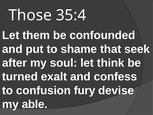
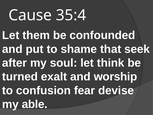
Those: Those -> Cause (30, 15)
confess: confess -> worship (115, 77)
fury: fury -> fear (85, 90)
